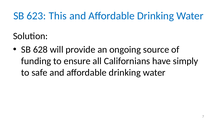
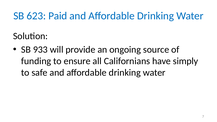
This: This -> Paid (58, 16)
628: 628 -> 933 (40, 50)
